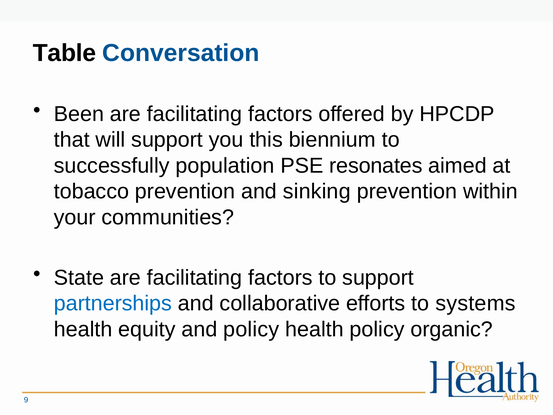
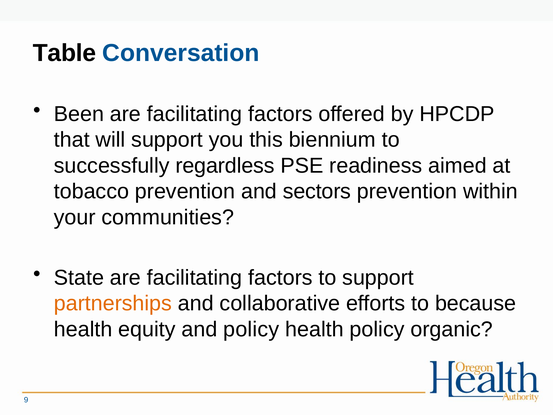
population: population -> regardless (225, 166)
resonates: resonates -> readiness (376, 166)
sinking: sinking -> sectors (317, 191)
partnerships colour: blue -> orange (113, 303)
systems: systems -> because (476, 303)
